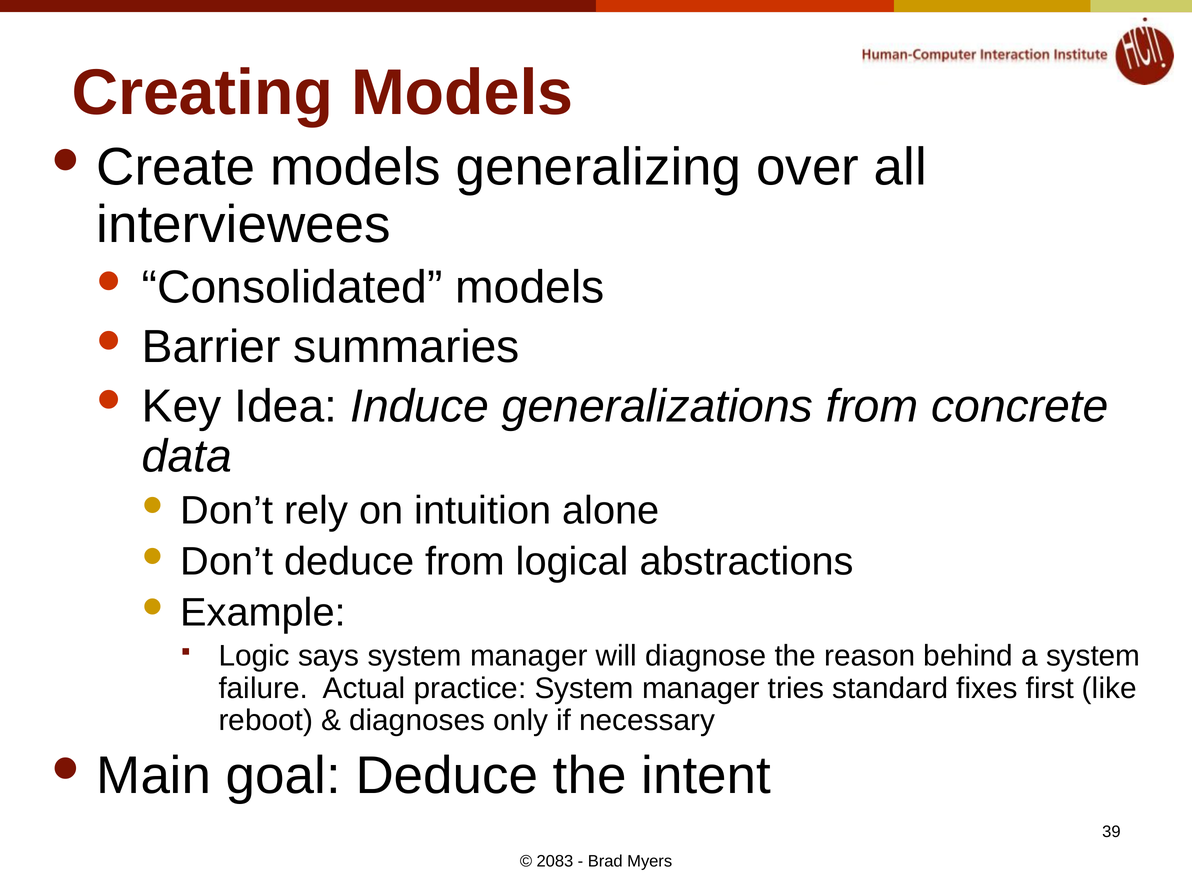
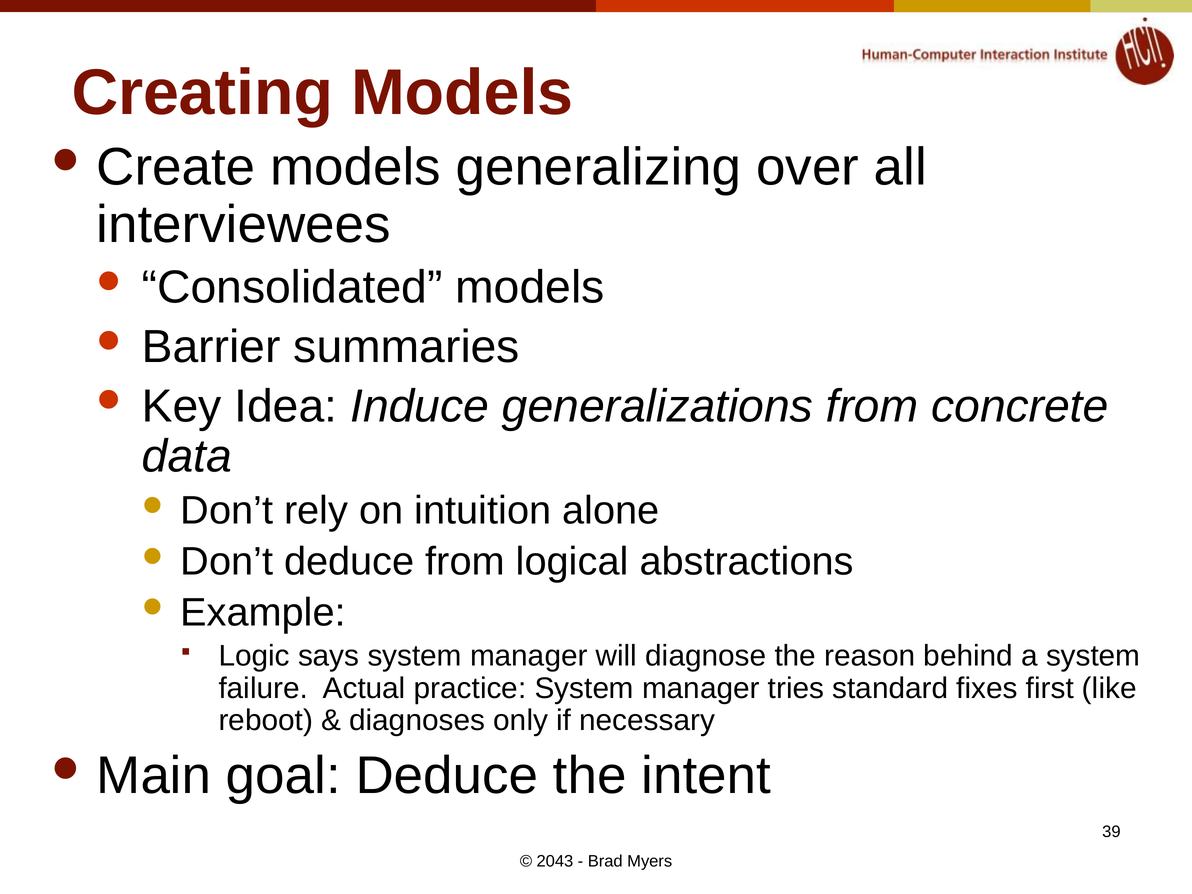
2083: 2083 -> 2043 (555, 861)
